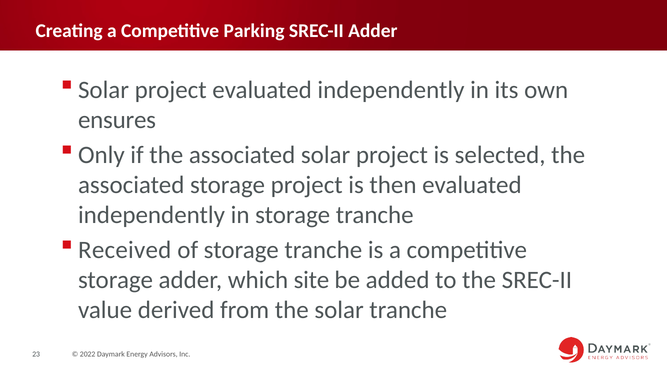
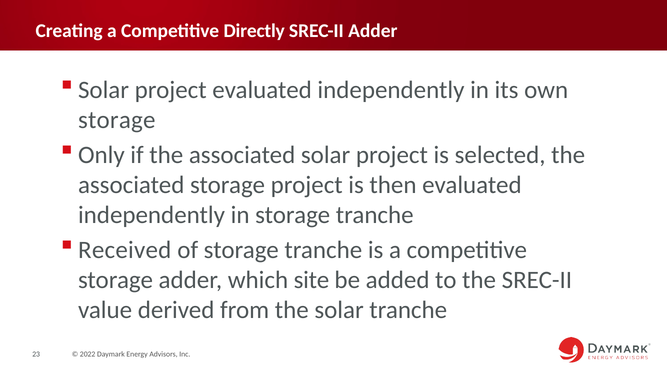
Parking: Parking -> Directly (254, 31)
ensures: ensures -> storage (117, 120)
